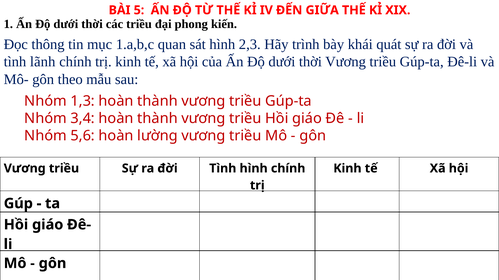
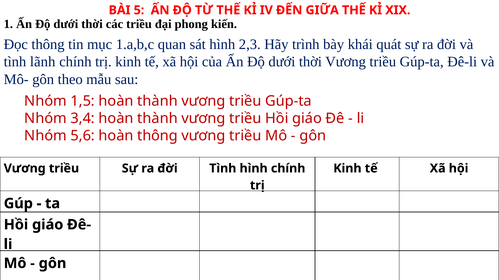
1,3: 1,3 -> 1,5 (83, 101)
hoàn lường: lường -> thông (158, 136)
